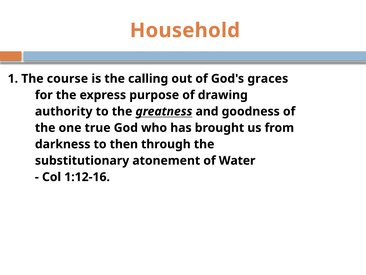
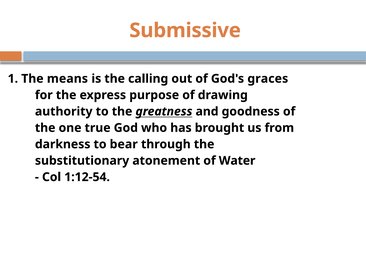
Household: Household -> Submissive (185, 30)
course: course -> means (67, 79)
then: then -> bear (124, 144)
1:12-16: 1:12-16 -> 1:12-54 (87, 177)
